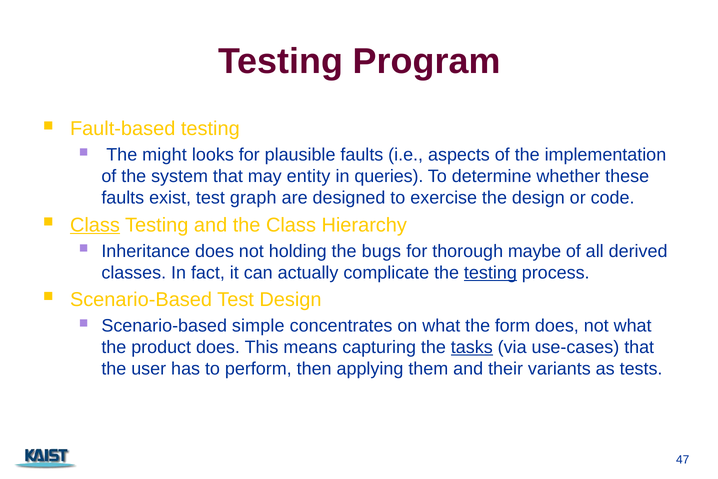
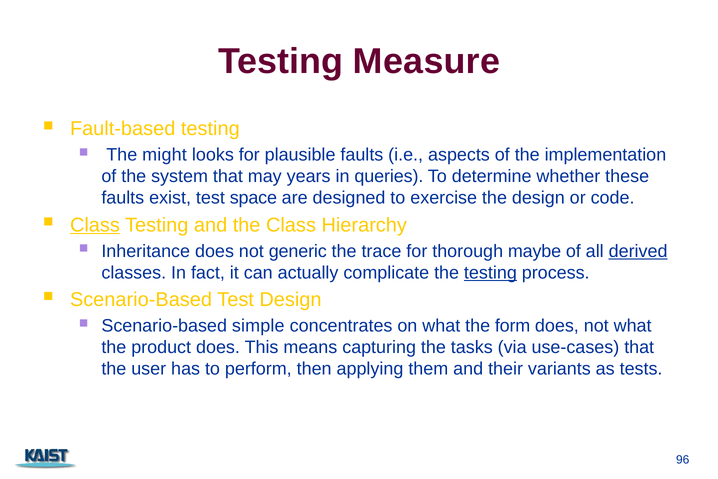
Program: Program -> Measure (427, 62)
entity: entity -> years (309, 176)
graph: graph -> space (253, 198)
holding: holding -> generic (298, 251)
bugs: bugs -> trace (381, 251)
derived underline: none -> present (638, 251)
tasks underline: present -> none (472, 347)
47: 47 -> 96 (683, 459)
